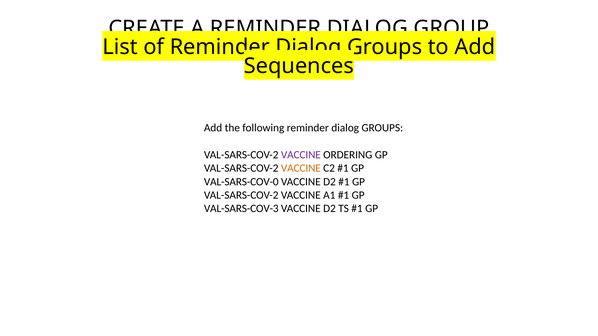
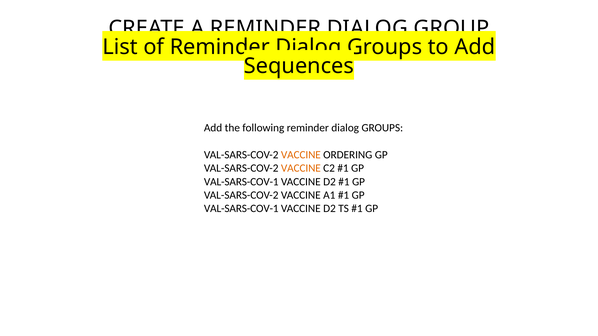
VACCINE colour: purple -> orange (301, 155)
VAL-SARS-COV-0: VAL-SARS-COV-0 -> VAL-SARS-COV-1 (241, 182)
VAL-SARS-COV-3: VAL-SARS-COV-3 -> VAL-SARS-COV-1 (241, 209)
